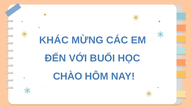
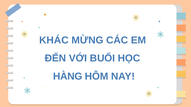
CHÀO: CHÀO -> HÀNG (68, 77)
